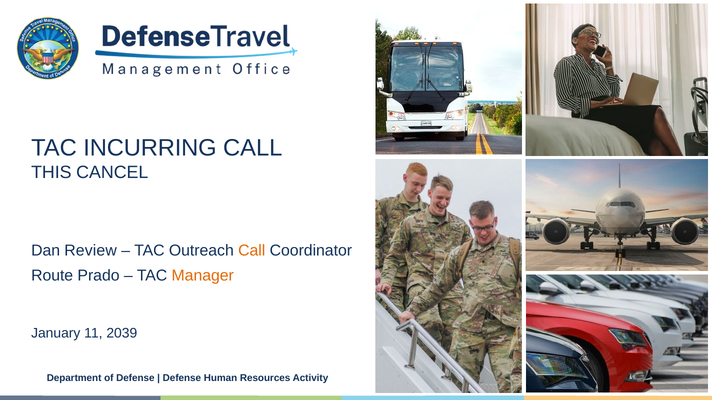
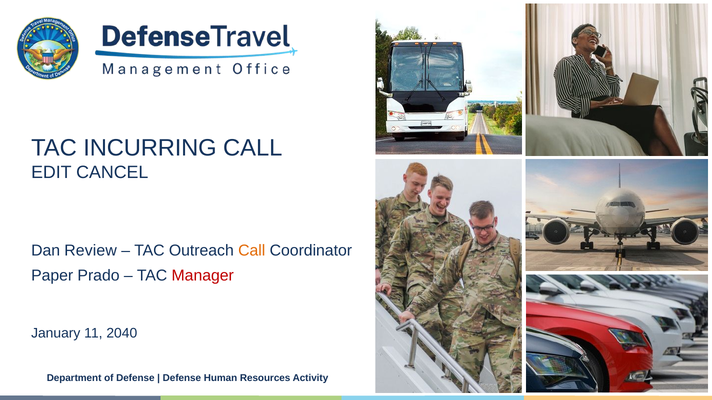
THIS: THIS -> EDIT (51, 172)
Route: Route -> Paper (52, 276)
Manager colour: orange -> red (203, 276)
2039: 2039 -> 2040 (122, 334)
